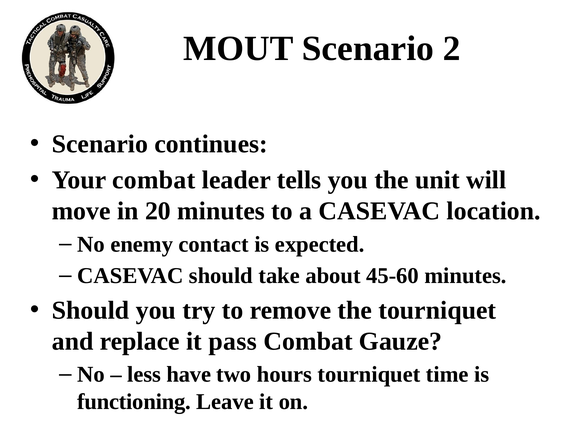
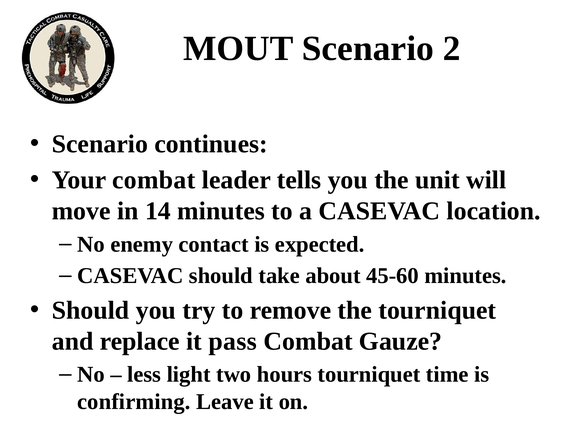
20: 20 -> 14 (158, 211)
have: have -> light (189, 375)
functioning: functioning -> confirming (134, 402)
